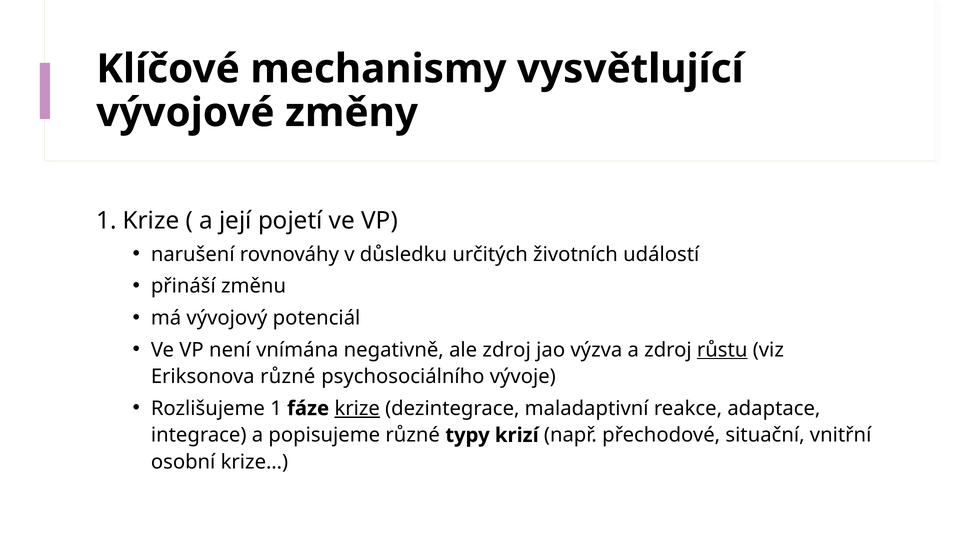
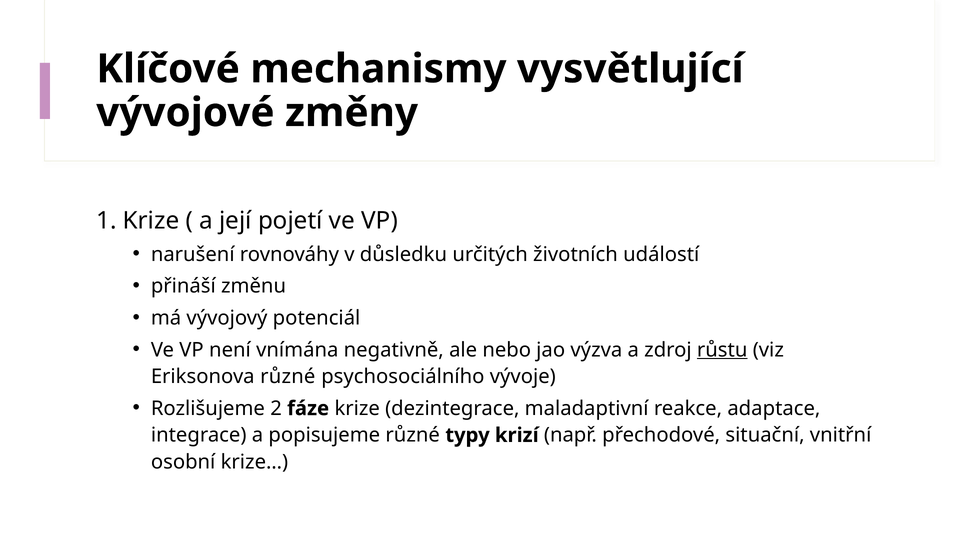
ale zdroj: zdroj -> nebo (507, 350)
Rozlišujeme 1: 1 -> 2 (276, 408)
krize underline: present -> none (357, 408)
